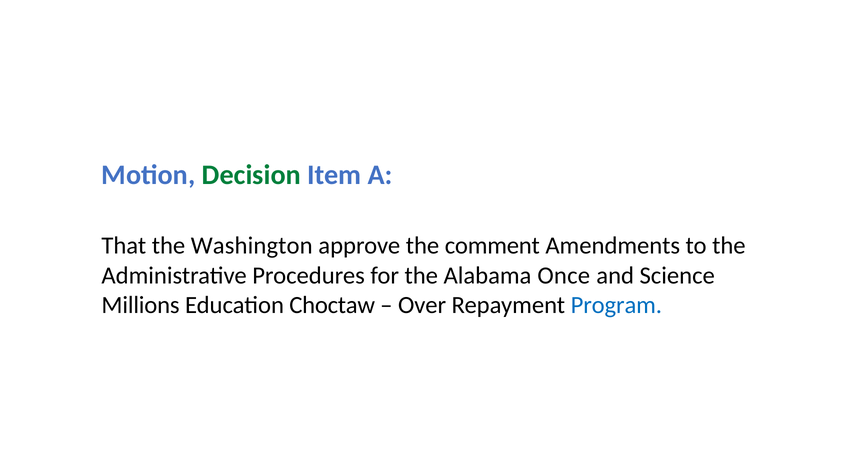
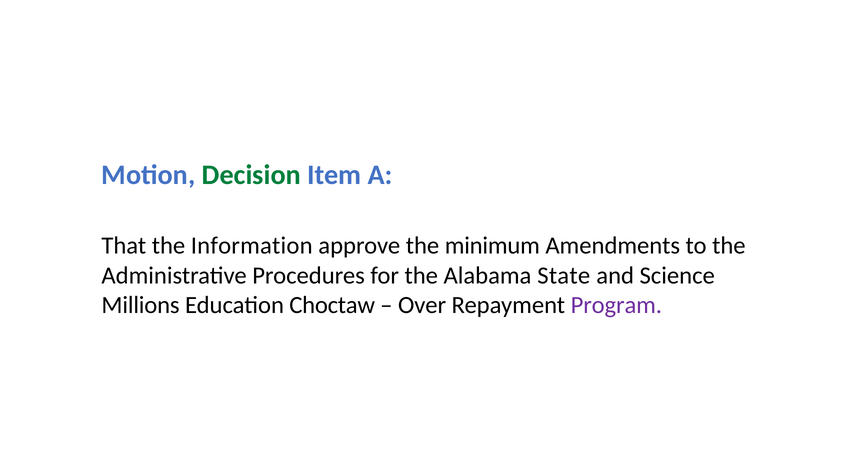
Washington: Washington -> Information (252, 246)
comment: comment -> minimum (492, 246)
Once: Once -> State (564, 275)
Program colour: blue -> purple (616, 305)
